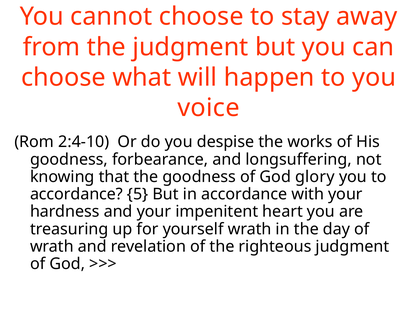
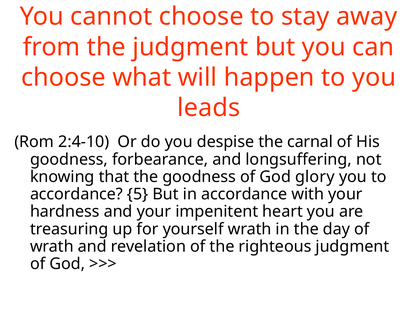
voice: voice -> leads (209, 108)
works: works -> carnal (310, 142)
